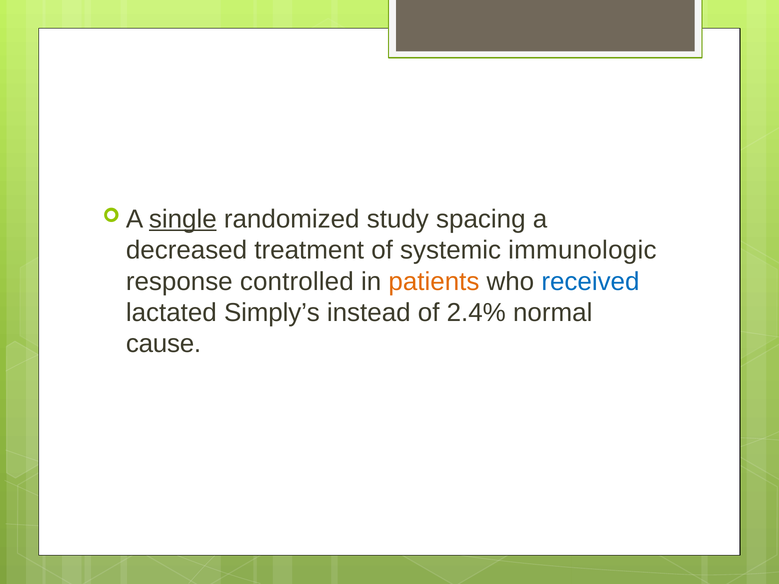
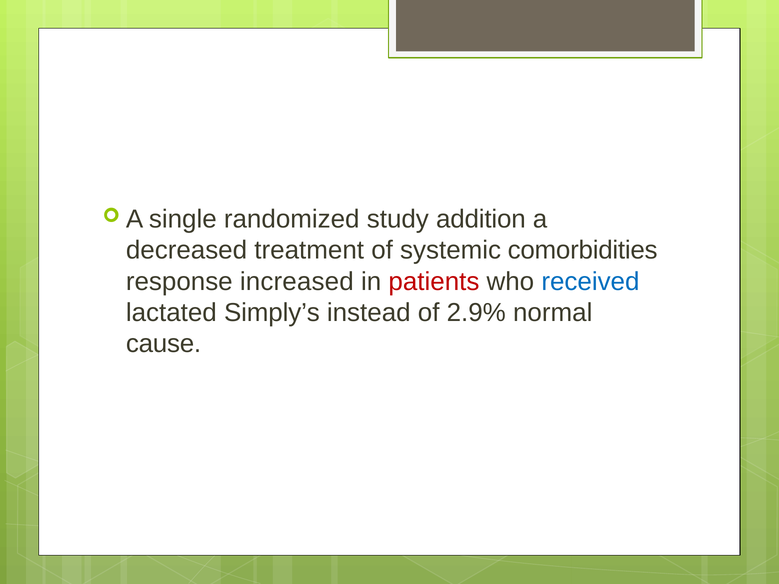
single underline: present -> none (183, 219)
spacing: spacing -> addition (481, 219)
immunologic: immunologic -> comorbidities (583, 250)
controlled: controlled -> increased (297, 282)
patients colour: orange -> red (434, 282)
2.4%: 2.4% -> 2.9% (476, 313)
